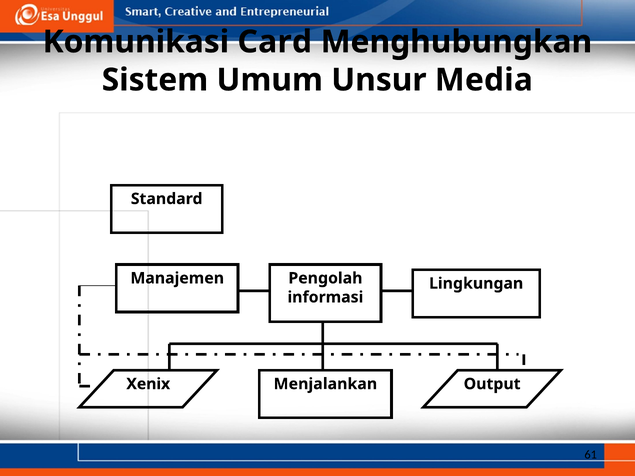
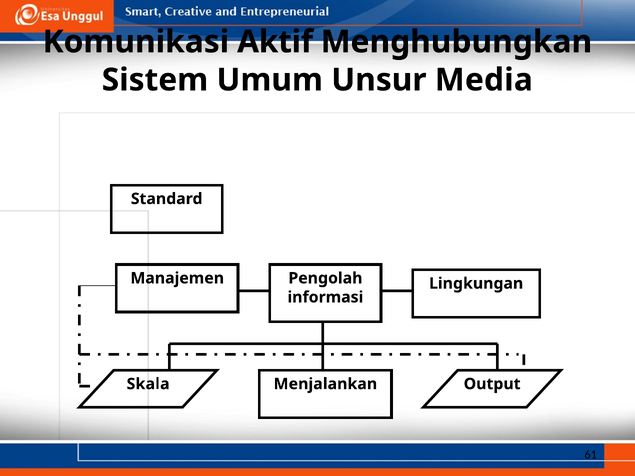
Card: Card -> Aktif (275, 42)
Xenix: Xenix -> Skala (148, 384)
